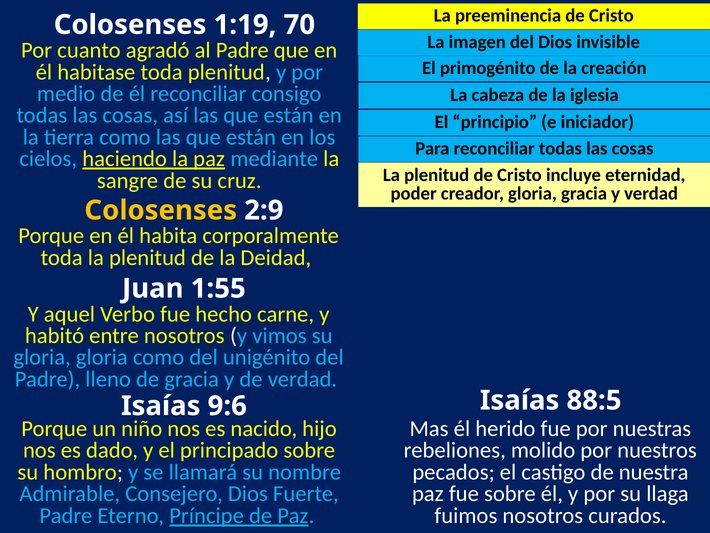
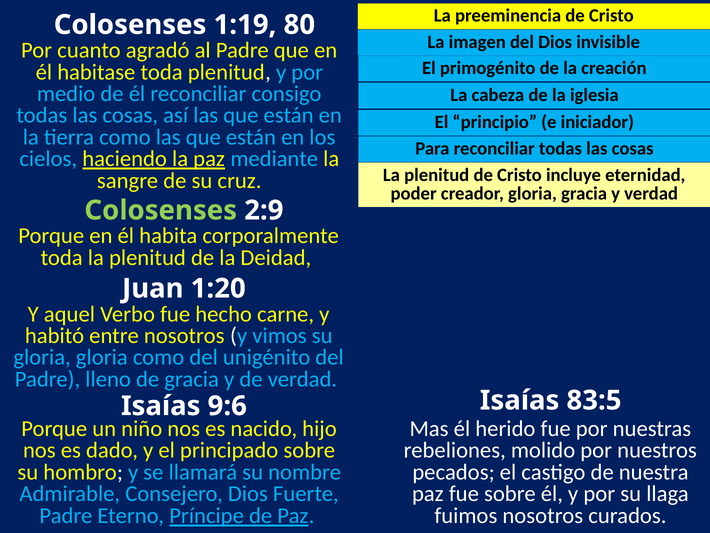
70: 70 -> 80 (299, 25)
Colosenses colour: yellow -> light green (161, 210)
1:55: 1:55 -> 1:20 (218, 288)
88:5: 88:5 -> 83:5 (594, 400)
